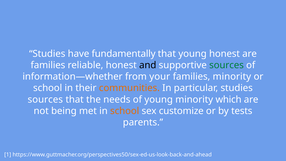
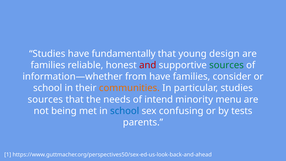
young honest: honest -> design (224, 54)
and colour: black -> red (148, 65)
from your: your -> have (160, 77)
families minority: minority -> consider (232, 77)
of young: young -> intend (159, 99)
which: which -> menu (229, 99)
school colour: orange -> blue (125, 111)
customize: customize -> confusing (181, 111)
